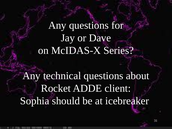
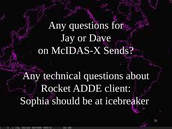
Series: Series -> Sends (119, 50)
